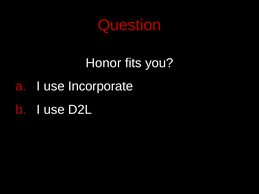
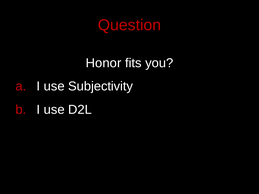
Incorporate: Incorporate -> Subjectivity (101, 86)
